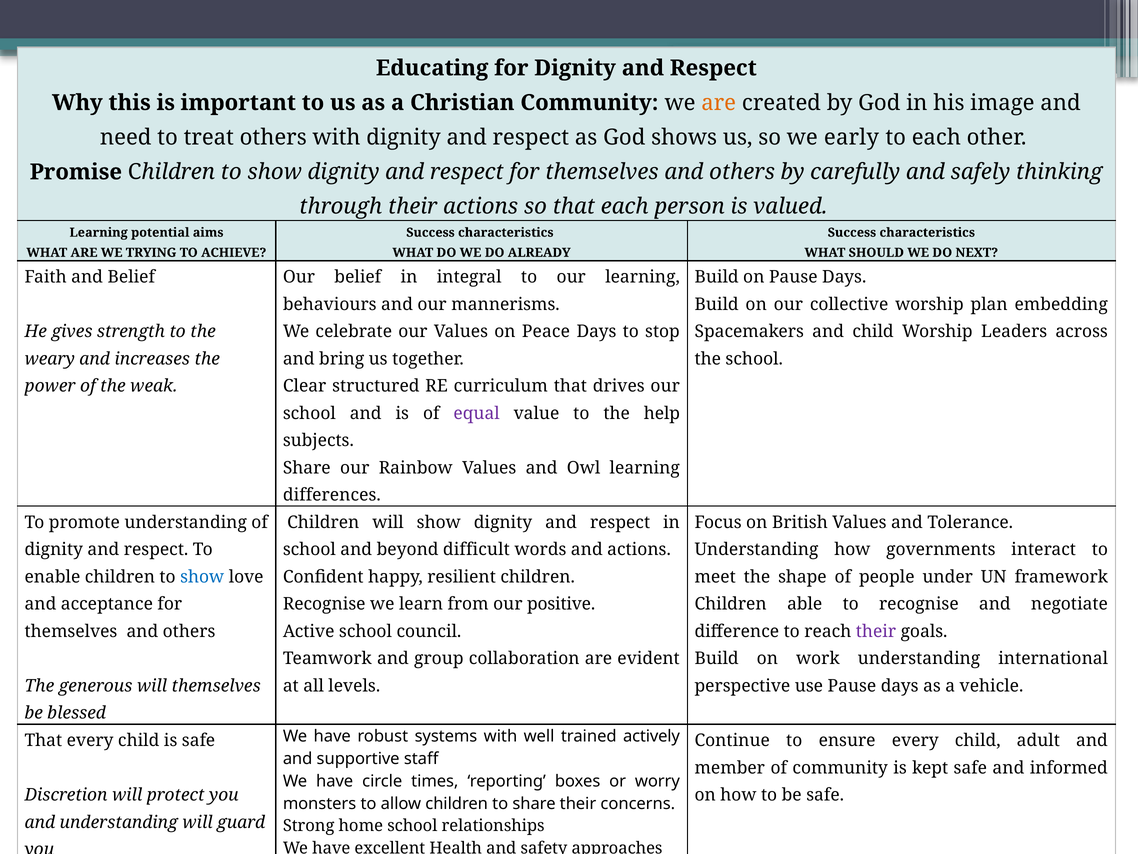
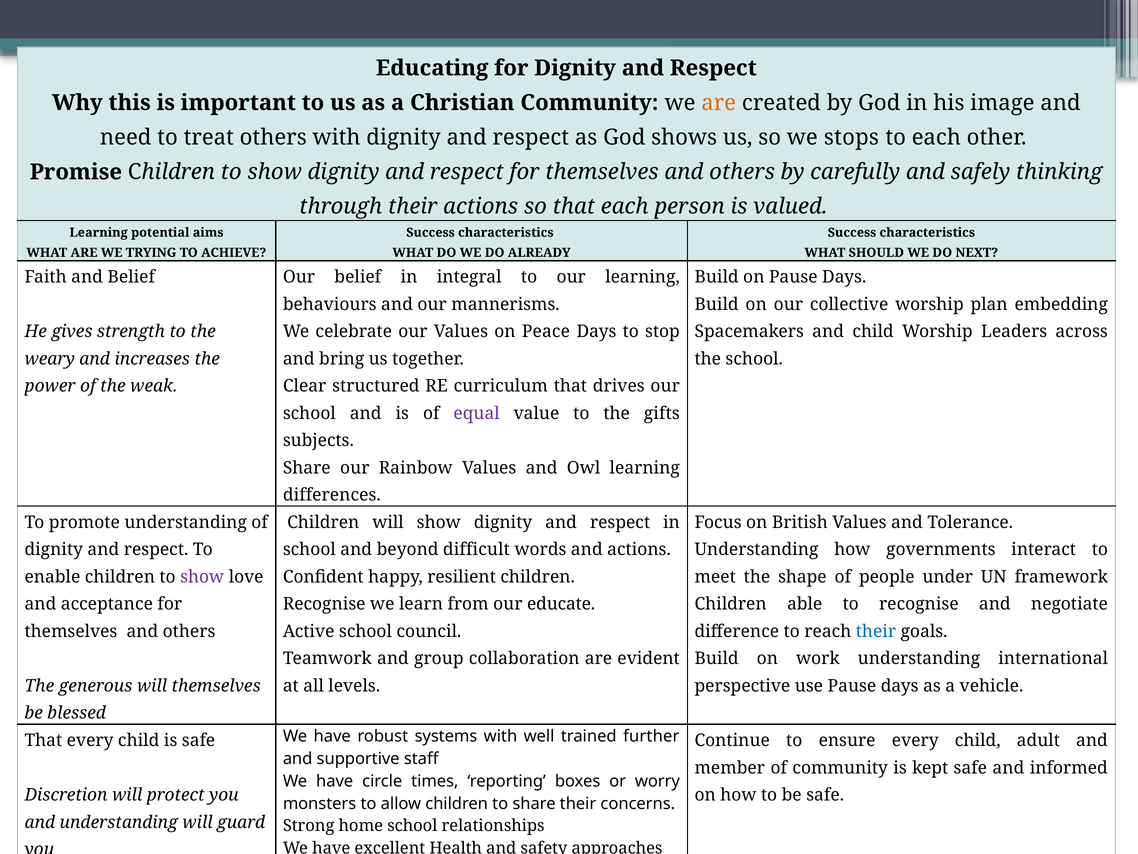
early: early -> stops (851, 137)
help: help -> gifts (662, 413)
show colour: blue -> purple (202, 577)
our positive: positive -> educate (561, 604)
their colour: purple -> blue (876, 631)
actively: actively -> further (651, 736)
